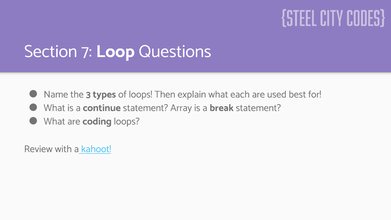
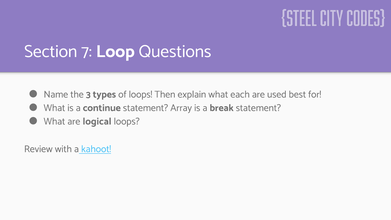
coding: coding -> logical (97, 121)
